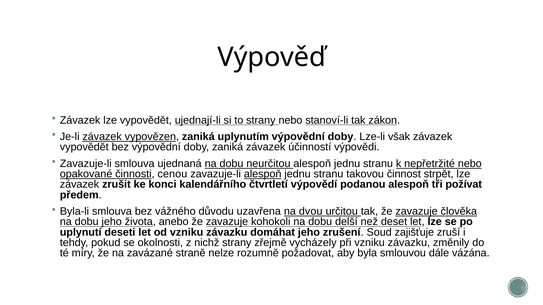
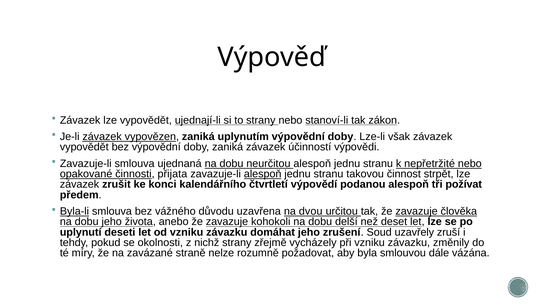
cenou: cenou -> přijata (172, 174)
Byla-li underline: none -> present (74, 212)
zajišťuje: zajišťuje -> uzavřely (414, 233)
